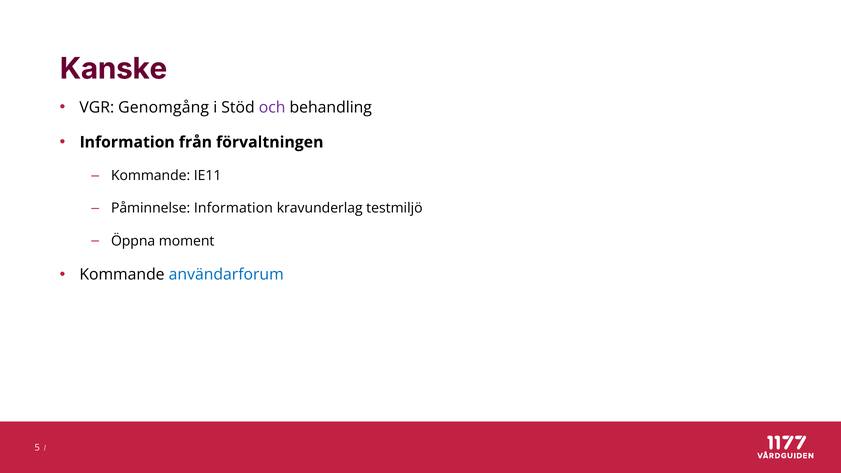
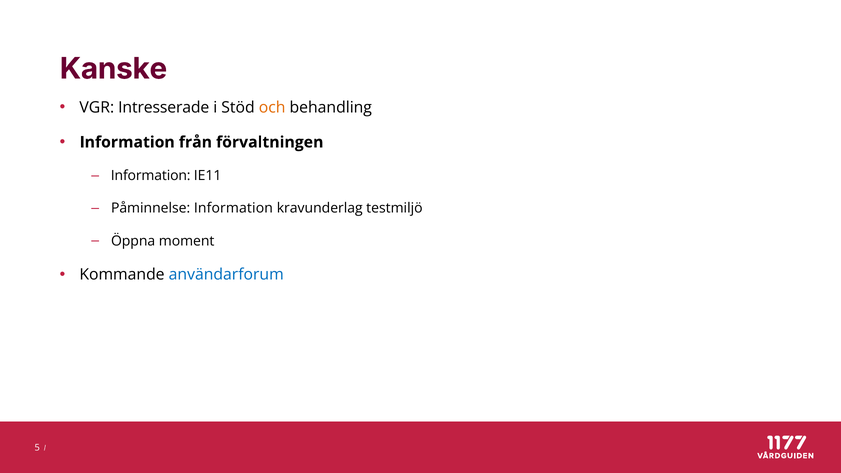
Genomgång: Genomgång -> Intresserade (164, 108)
och colour: purple -> orange (272, 108)
Kommande: Kommande -> Information (151, 176)
